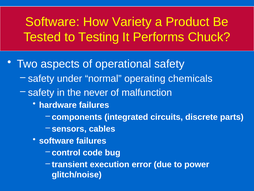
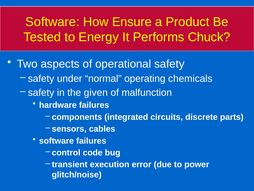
Variety: Variety -> Ensure (132, 22)
Testing: Testing -> Energy (99, 37)
never: never -> given (96, 92)
